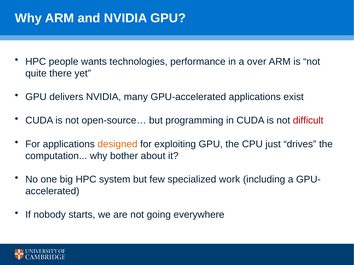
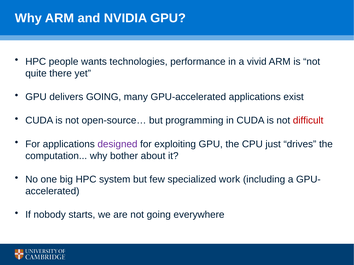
over: over -> vivid (257, 62)
delivers NVIDIA: NVIDIA -> GOING (104, 97)
designed colour: orange -> purple (117, 144)
